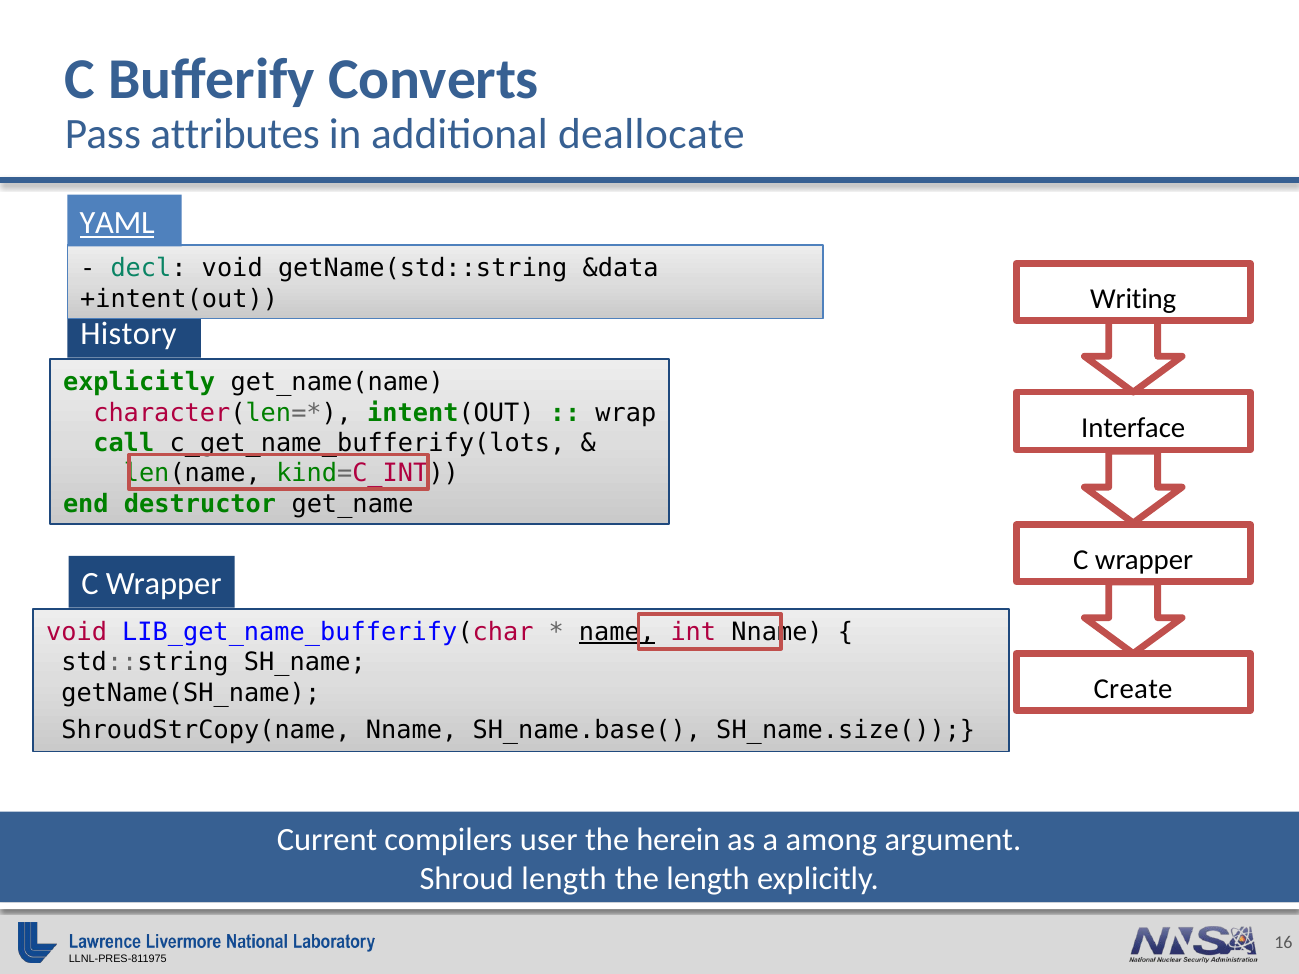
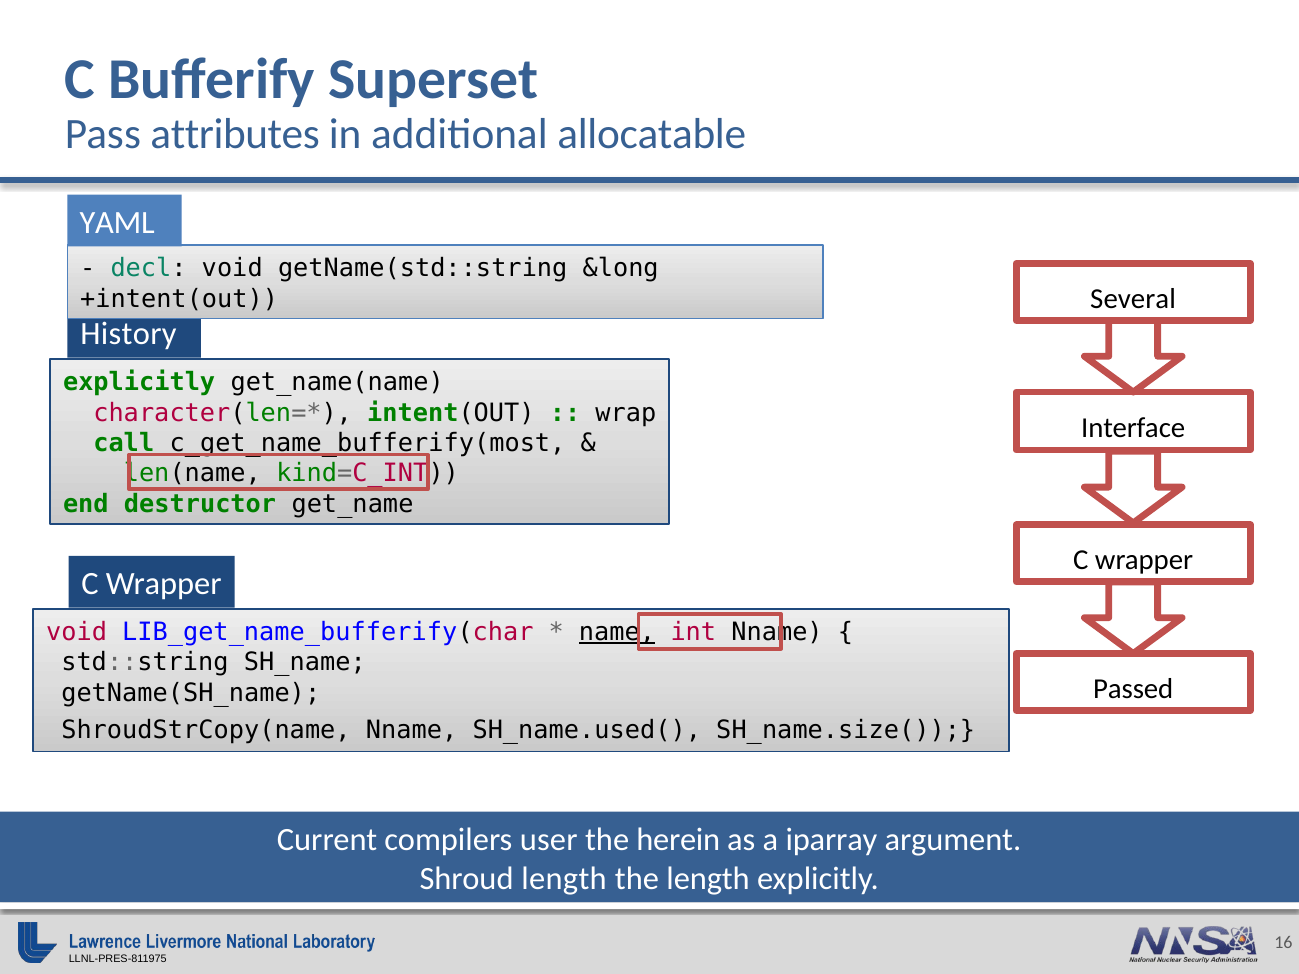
Converts: Converts -> Superset (433, 79)
deallocate: deallocate -> allocatable (652, 134)
YAML underline: present -> none (117, 223)
&data: &data -> &long (621, 268)
Writing: Writing -> Several (1133, 299)
c_get_name_bufferify(lots: c_get_name_bufferify(lots -> c_get_name_bufferify(most (368, 443)
Create: Create -> Passed (1133, 689)
SH_name.base(: SH_name.base( -> SH_name.used( (587, 730)
among: among -> iparray (831, 840)
